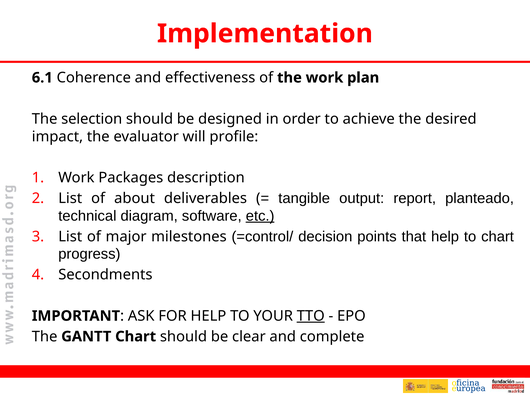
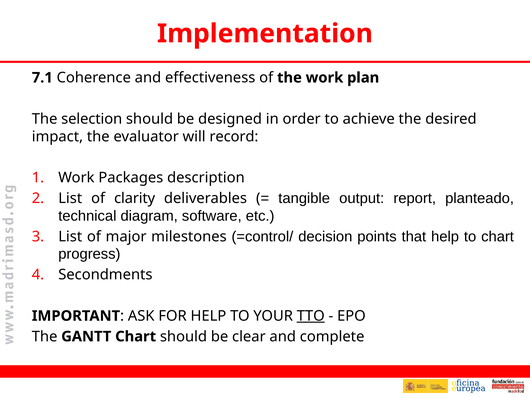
6.1: 6.1 -> 7.1 (42, 78)
profile: profile -> record (234, 137)
about: about -> clarity (135, 199)
etc underline: present -> none (260, 216)
